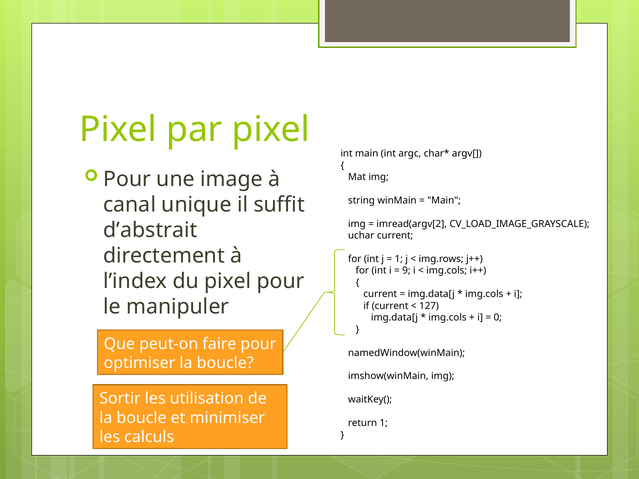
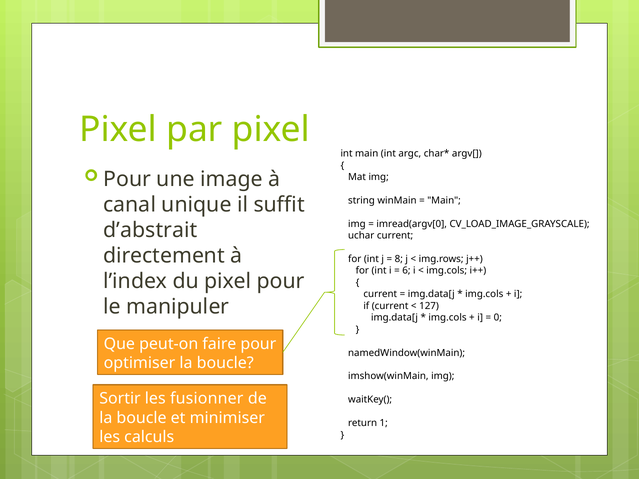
imread(argv[2: imread(argv[2 -> imread(argv[0 (412, 224)
1: 1 -> 8 (399, 259)
9: 9 -> 6 (406, 271)
utilisation: utilisation -> fusionner (207, 399)
